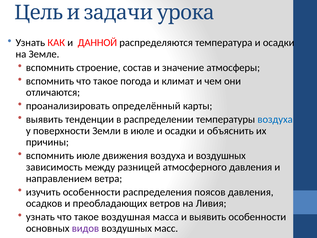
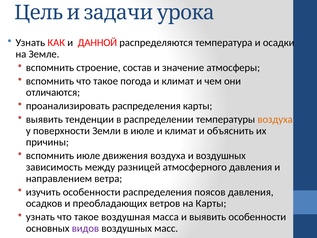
проанализировать определённый: определённый -> распределения (146, 106)
воздуха colour: blue -> orange (275, 119)
июле и осадки: осадки -> климат (181, 131)
на Ливия: Ливия -> Карты (211, 203)
